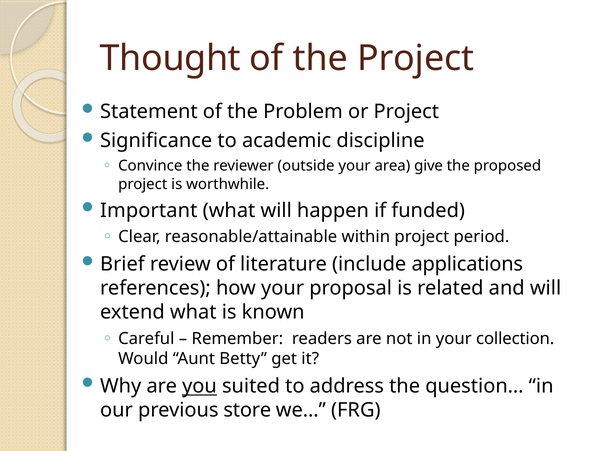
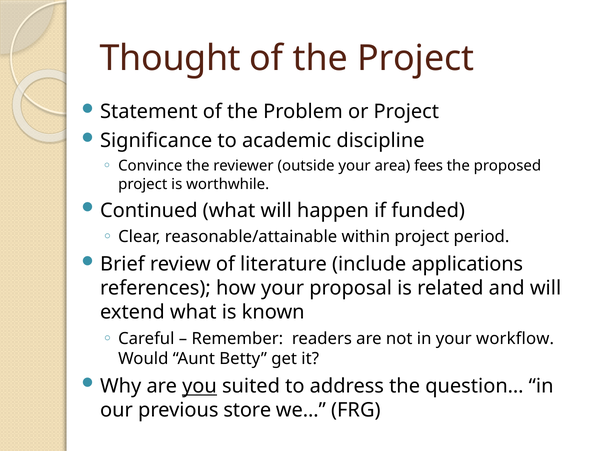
give: give -> fees (429, 166)
Important: Important -> Continued (149, 210)
collection: collection -> workflow (515, 339)
